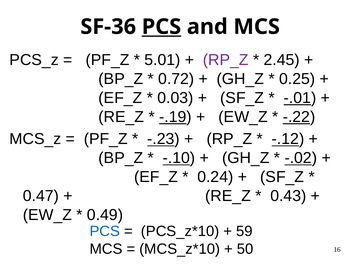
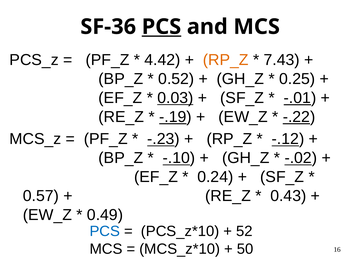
5.01: 5.01 -> 4.42 (162, 60)
RP_Z colour: purple -> orange (226, 60)
2.45: 2.45 -> 7.43 (282, 60)
0.72: 0.72 -> 0.52 (176, 79)
0.03 underline: none -> present (175, 98)
0.47: 0.47 -> 0.57 (41, 196)
59: 59 -> 52 (244, 231)
